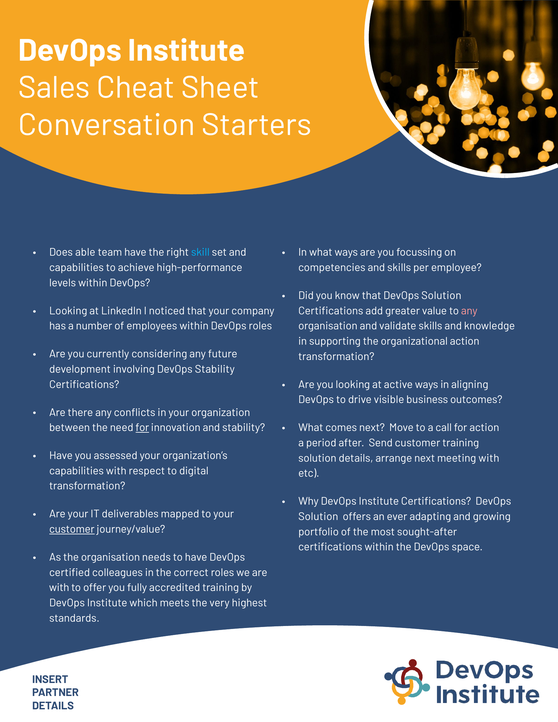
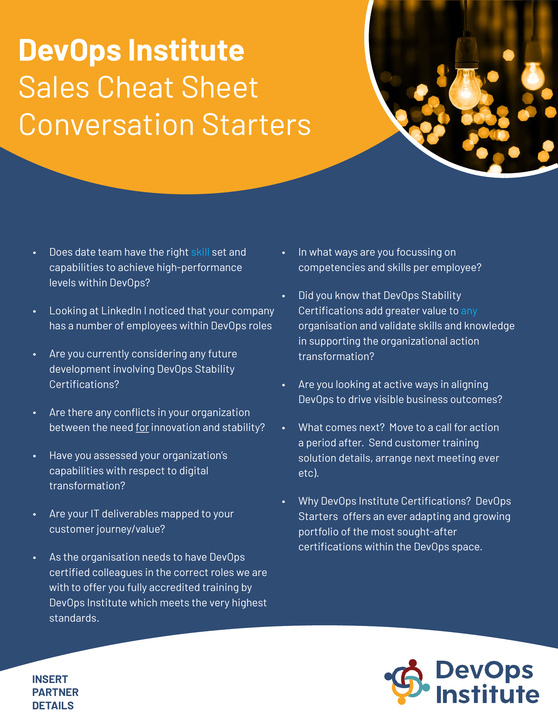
able: able -> date (85, 252)
that DevOps Solution: Solution -> Stability (441, 296)
any colour: pink -> light blue (469, 311)
meeting with: with -> ever (489, 458)
Solution: Solution -> Starters (318, 517)
customer underline: present -> none (72, 529)
